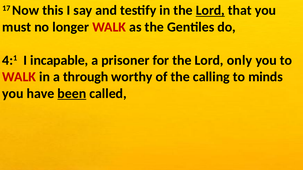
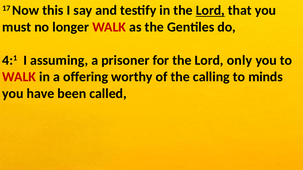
incapable: incapable -> assuming (59, 60)
through: through -> offering (86, 77)
been underline: present -> none (72, 94)
